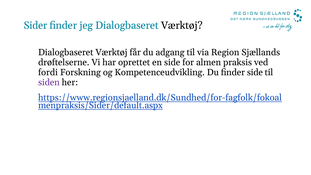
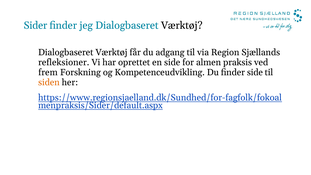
drøftelserne: drøftelserne -> refleksioner (64, 62)
fordi: fordi -> frem (48, 72)
siden colour: purple -> orange (49, 82)
